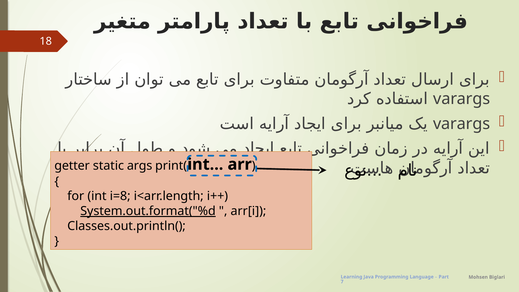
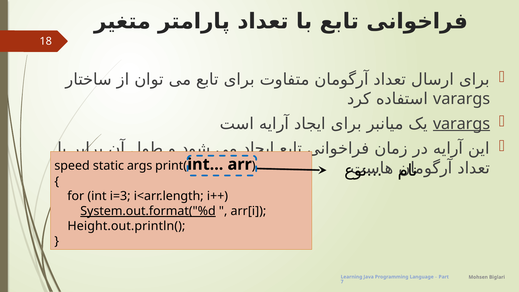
varargs underline: none -> present (462, 124)
getter: getter -> speed (72, 166)
i=8: i=8 -> i=3 (120, 196)
Classes.out.println(: Classes.out.println( -> Height.out.println( (126, 226)
